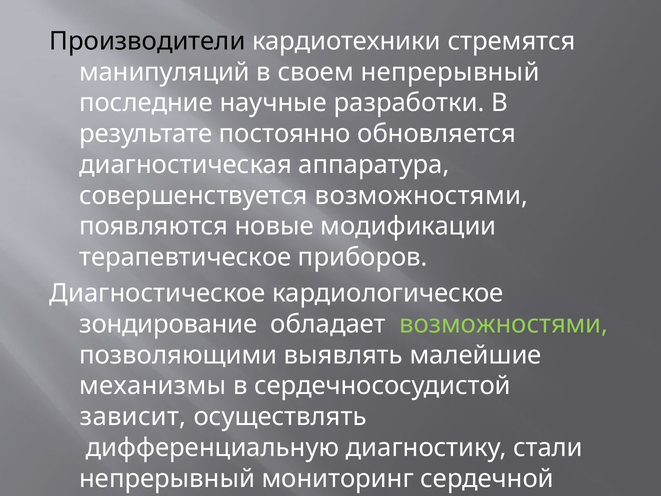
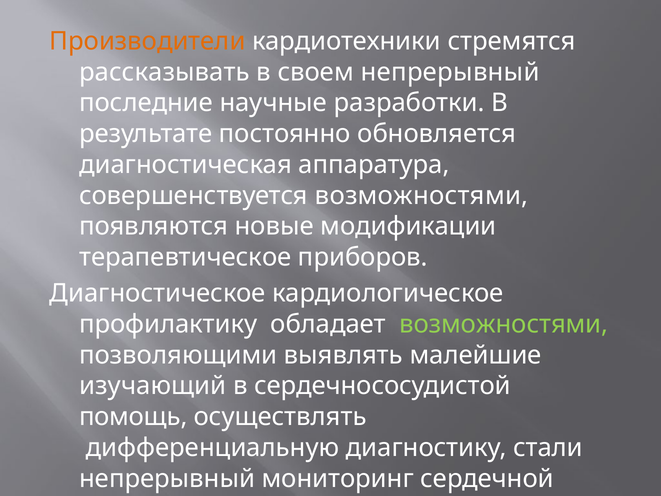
Производители colour: black -> orange (147, 41)
манипуляций: манипуляций -> рассказывать (164, 72)
зондирование: зондирование -> профилактику (168, 324)
механизмы: механизмы -> изучающий (153, 386)
зависит: зависит -> помощь (133, 417)
